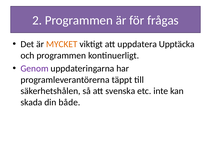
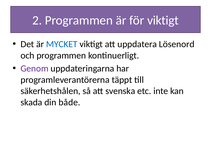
för frågas: frågas -> viktigt (163, 20)
MYCKET colour: orange -> blue (62, 44)
Upptäcka: Upptäcka -> Lösenord (177, 44)
